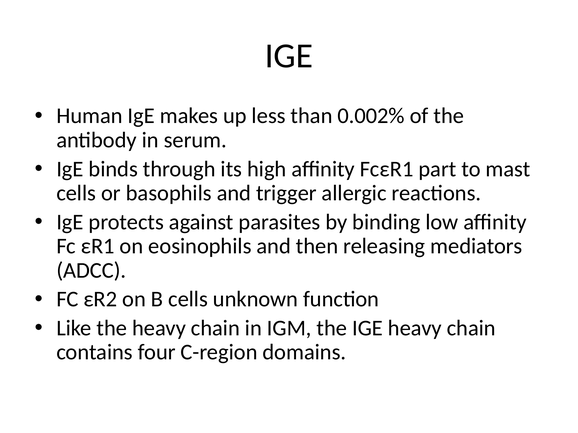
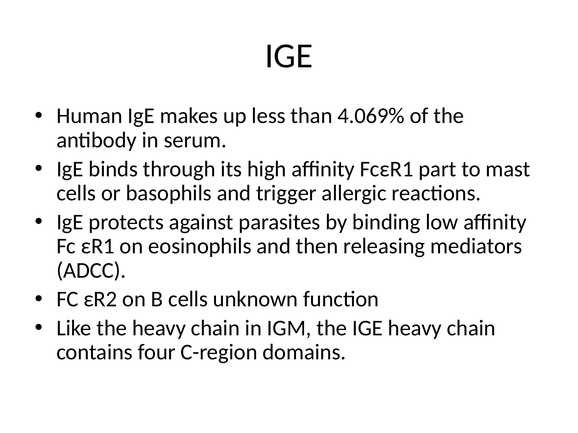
0.002%: 0.002% -> 4.069% (371, 116)
